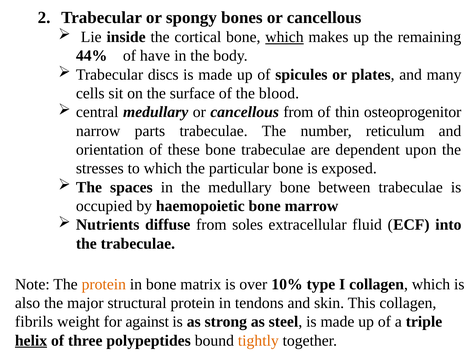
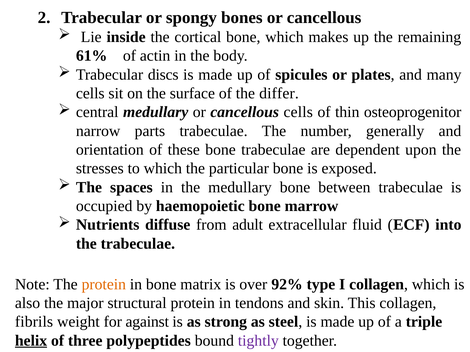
which underline: present -> none (284, 37)
44%: 44% -> 61% (92, 56)
have: have -> actin (155, 56)
blood: blood -> differ (279, 93)
cancellous from: from -> cells (298, 112)
reticulum: reticulum -> generally (395, 131)
soles: soles -> adult (248, 225)
10%: 10% -> 92% (287, 285)
tightly colour: orange -> purple (258, 341)
